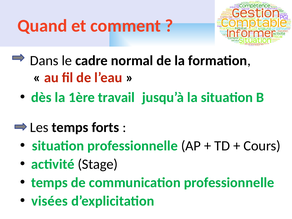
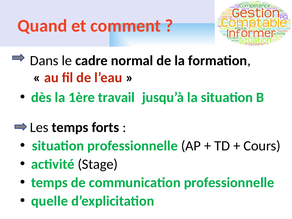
visées: visées -> quelle (50, 201)
